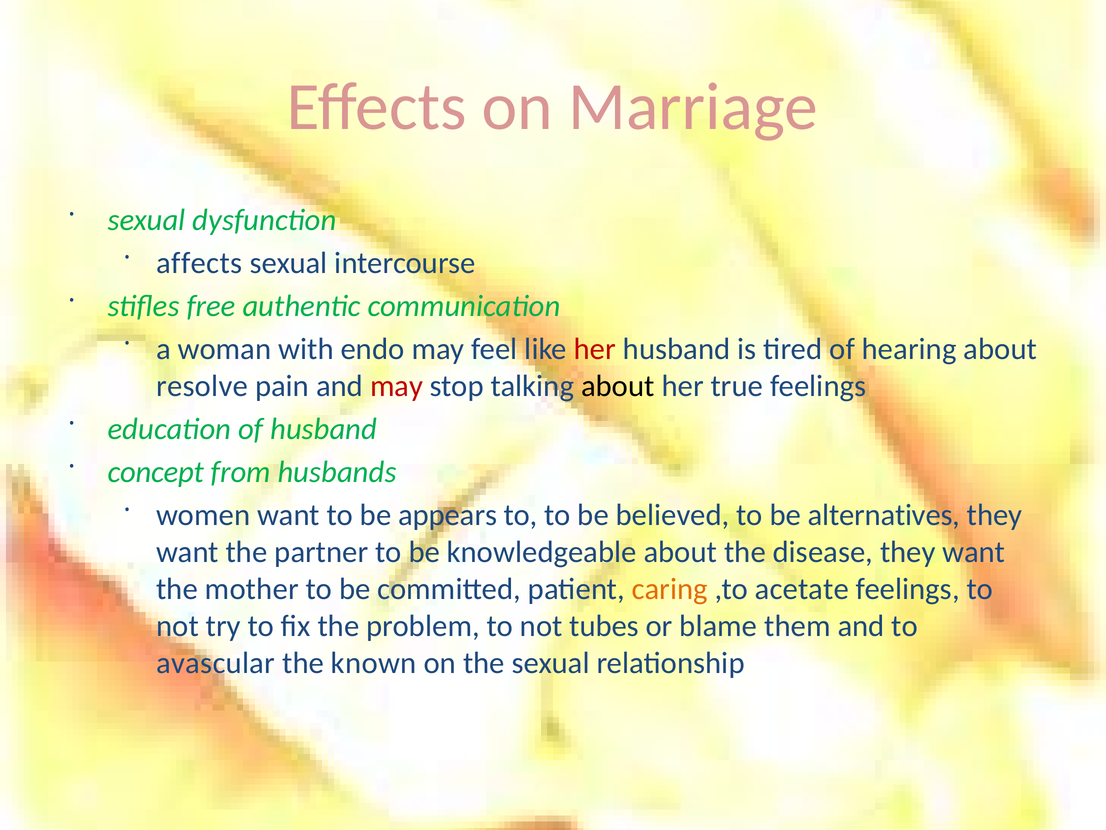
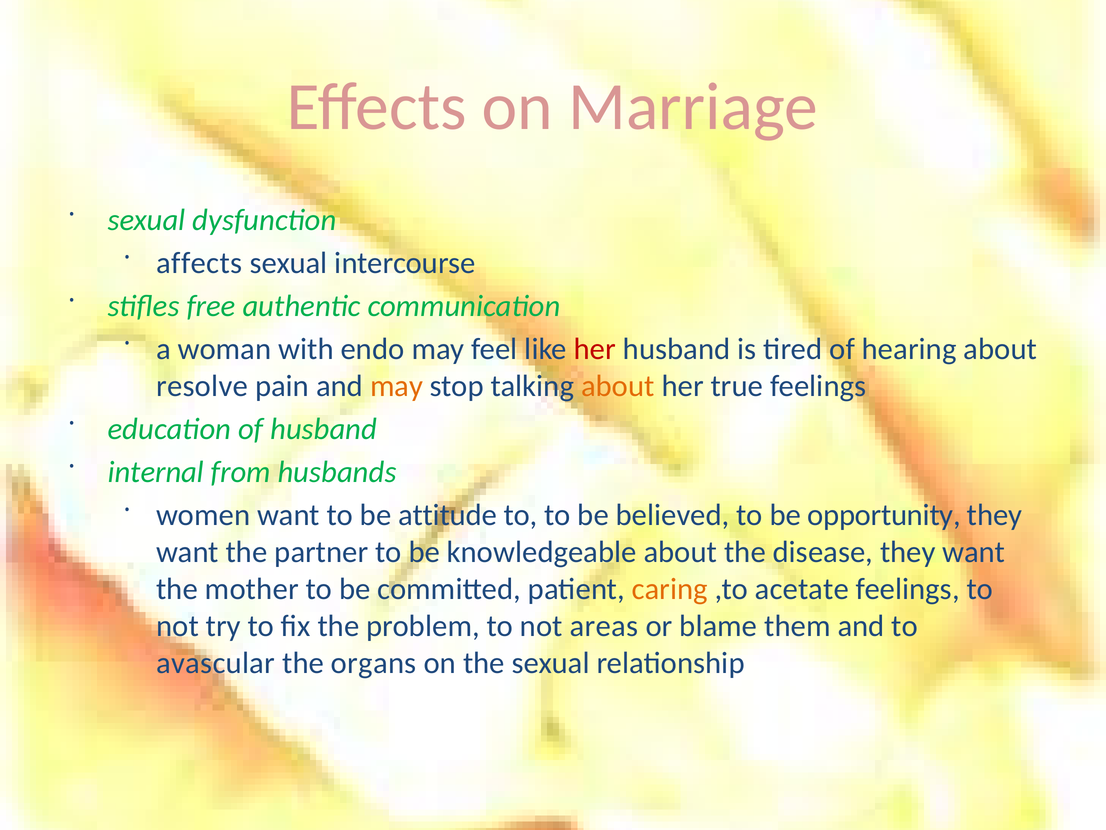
may colour: red -> orange (397, 386)
about colour: black -> orange (618, 386)
concept: concept -> internal (156, 472)
appears: appears -> attitude (448, 515)
alternatives: alternatives -> opportunity (884, 515)
tubes: tubes -> areas (604, 626)
known: known -> organs (374, 663)
